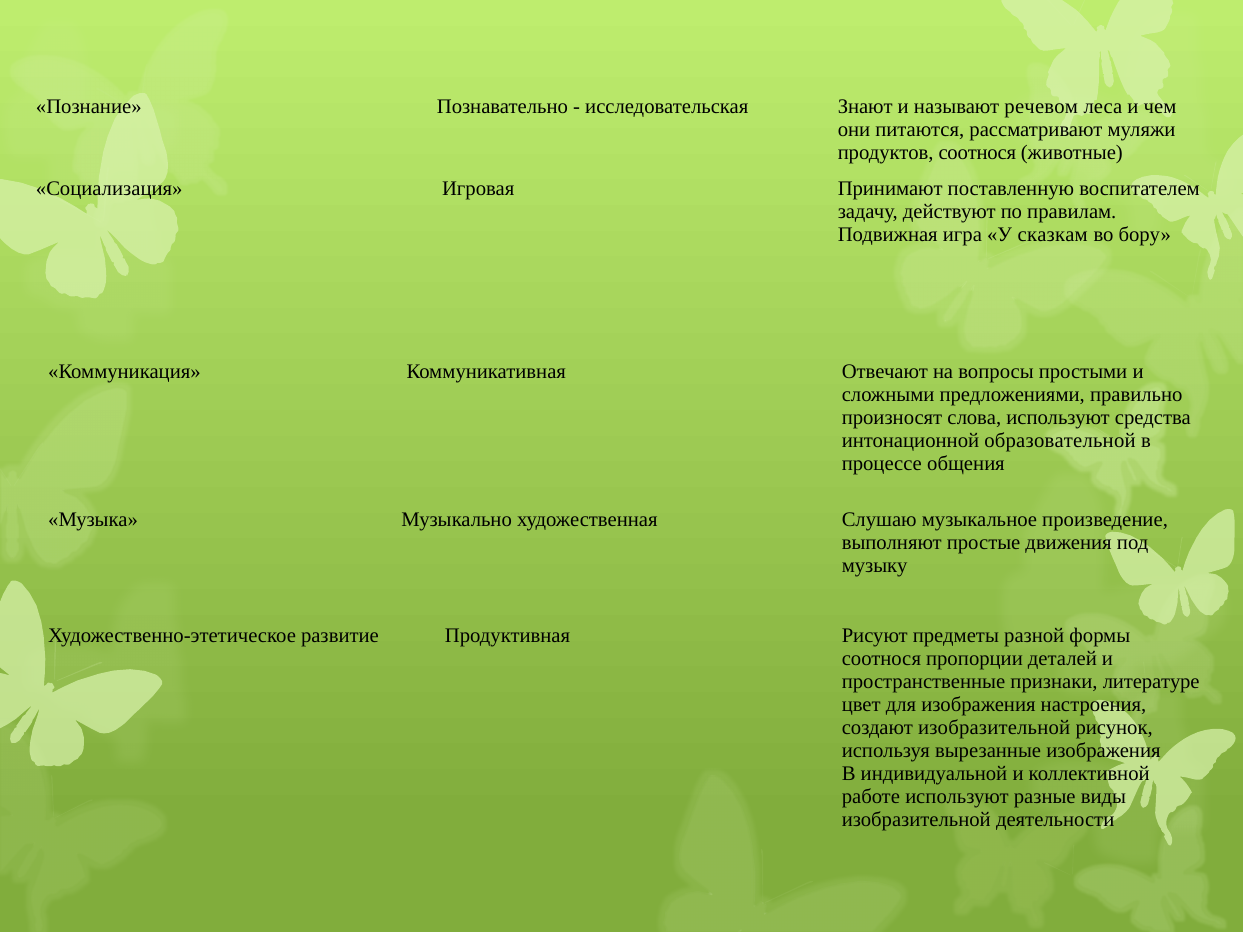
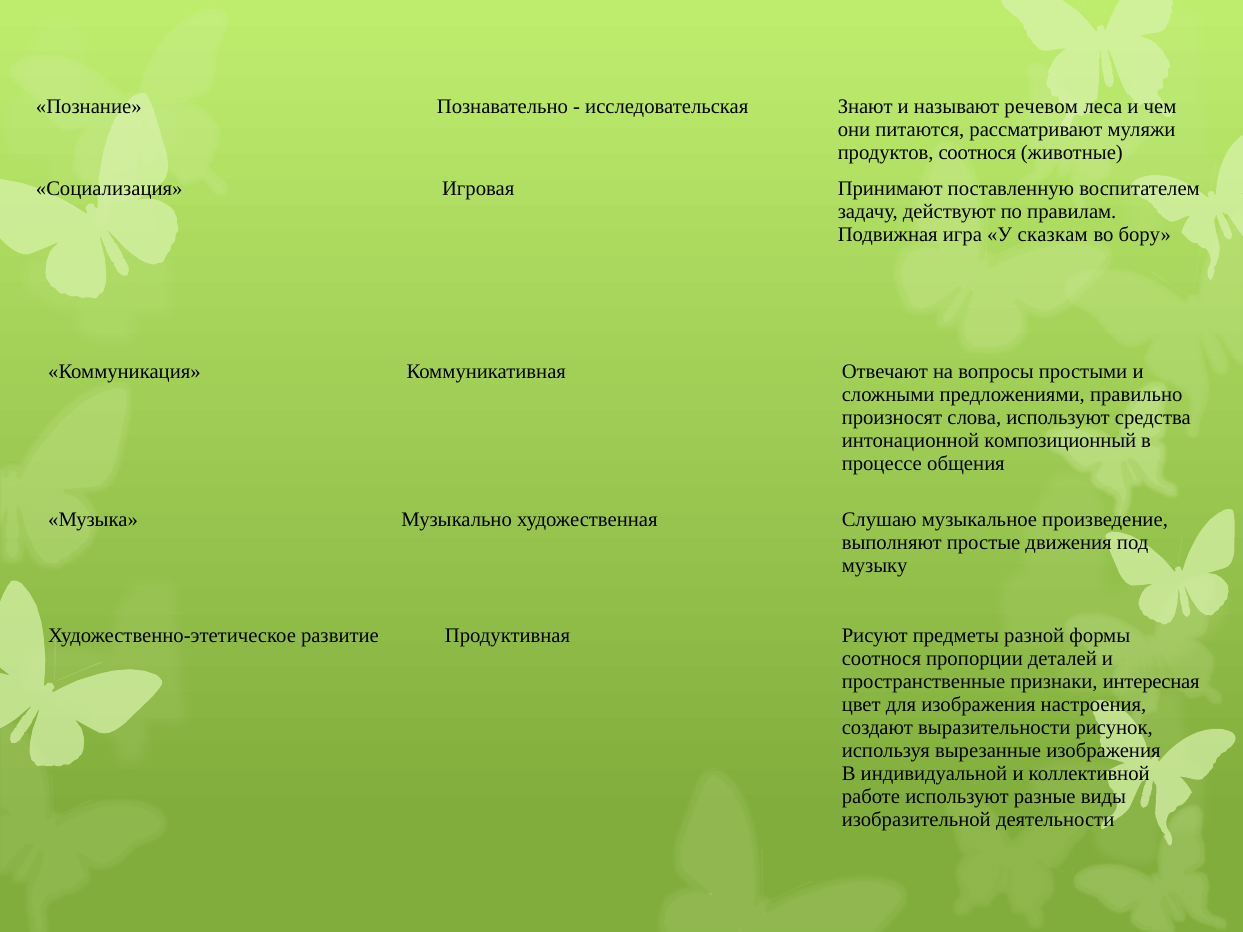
образовательной: образовательной -> композиционный (1060, 441)
литературе: литературе -> интересная (1151, 682)
создают изобразительной: изобразительной -> выразительности (994, 728)
